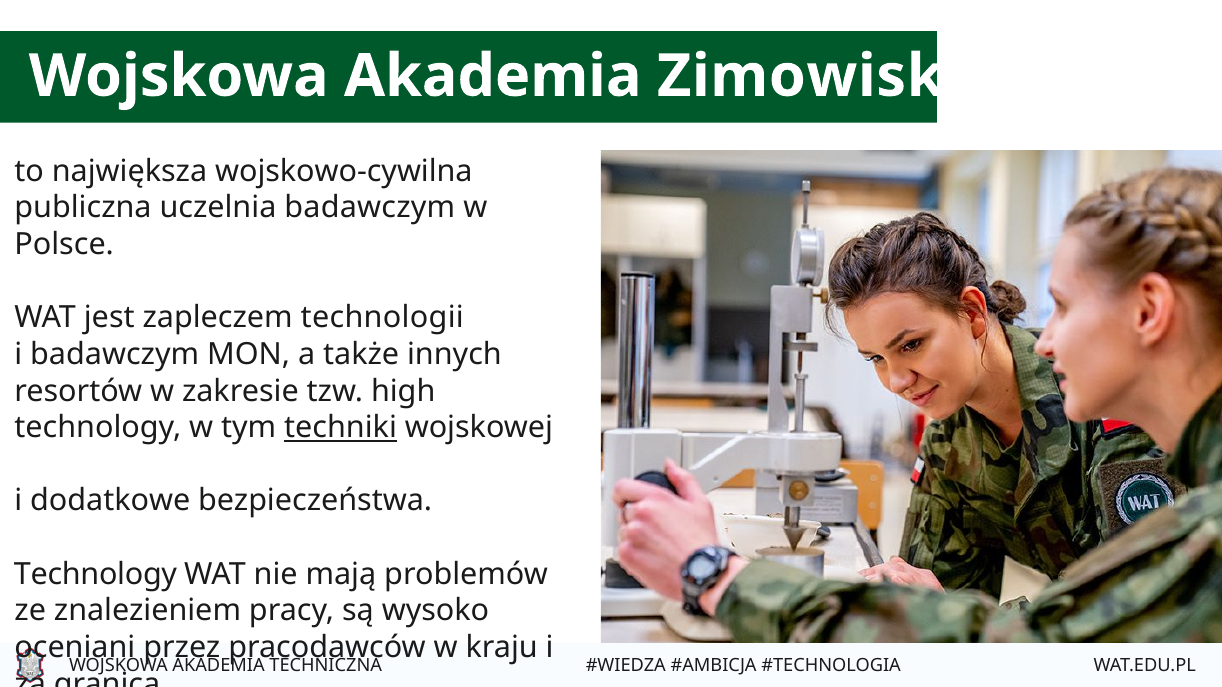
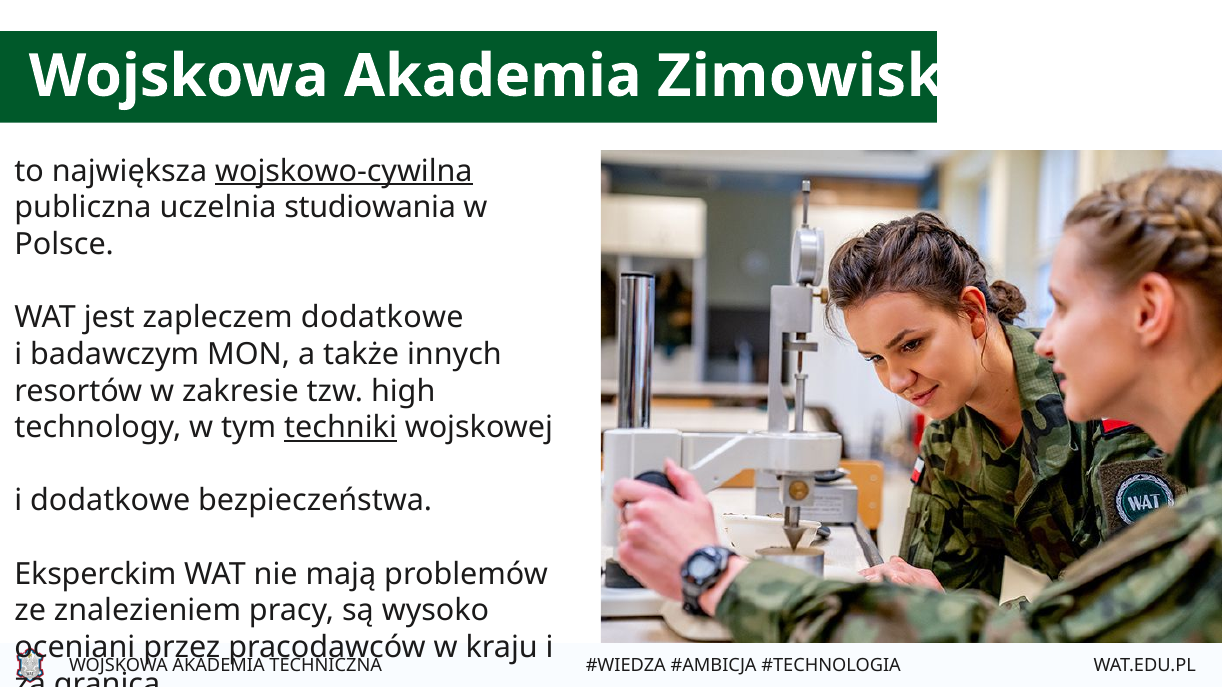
wojskowo-cywilna underline: none -> present (344, 171)
uczelnia badawczym: badawczym -> studiowania (370, 208)
zapleczem technologii: technologii -> dodatkowe (382, 318)
Technology: Technology -> Eksperckim (95, 574)
